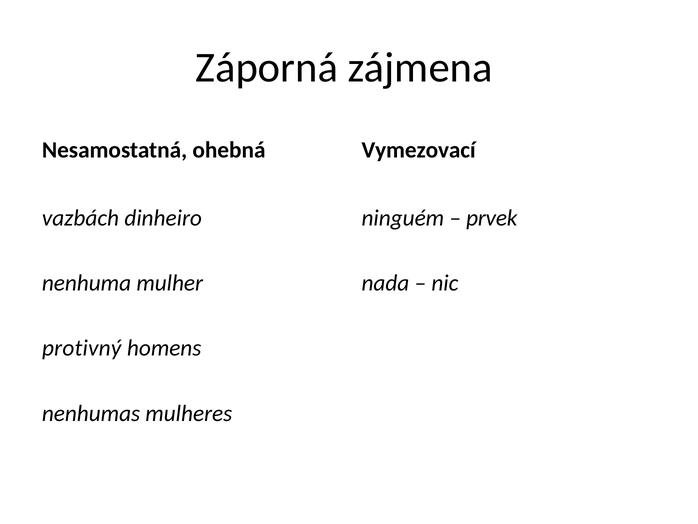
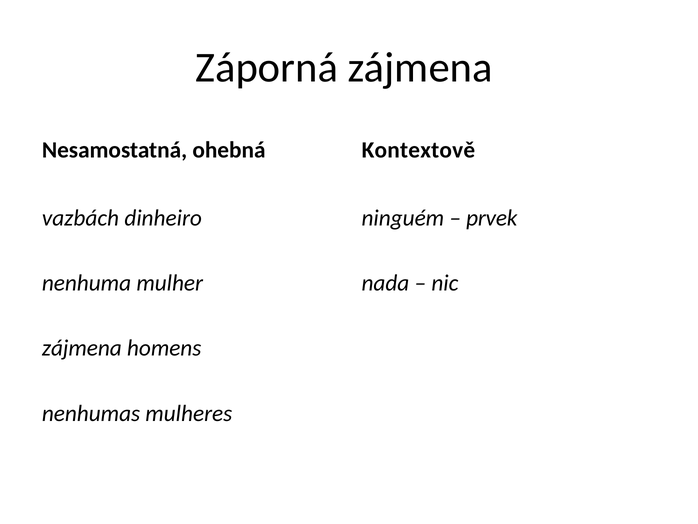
Vymezovací: Vymezovací -> Kontextově (418, 150)
protivný: protivný -> zájmena (82, 348)
